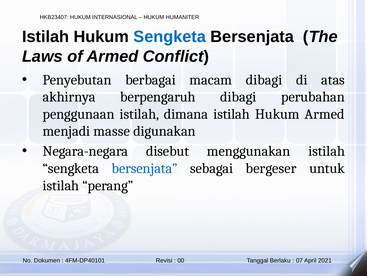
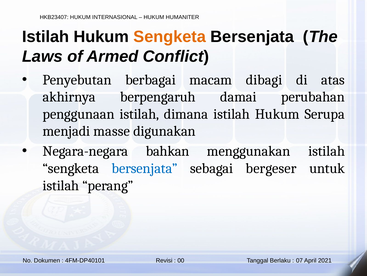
Sengketa colour: blue -> orange (170, 37)
berpengaruh dibagi: dibagi -> damai (238, 97)
Hukum Armed: Armed -> Serupa (325, 114)
disebut: disebut -> bahkan (168, 151)
